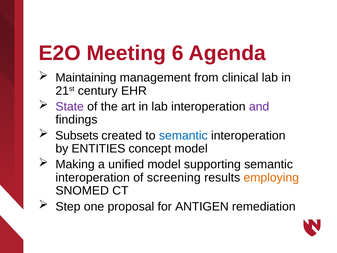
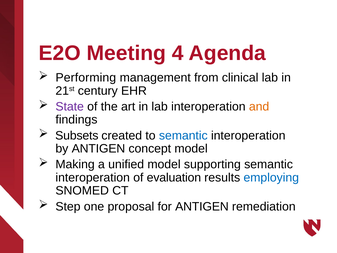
6: 6 -> 4 (178, 53)
Maintaining: Maintaining -> Performing (86, 78)
and colour: purple -> orange (259, 106)
by ENTITIES: ENTITIES -> ANTIGEN (98, 148)
screening: screening -> evaluation (174, 177)
employing colour: orange -> blue (271, 177)
